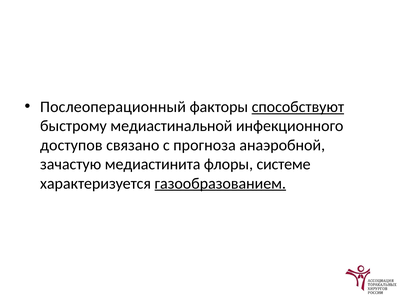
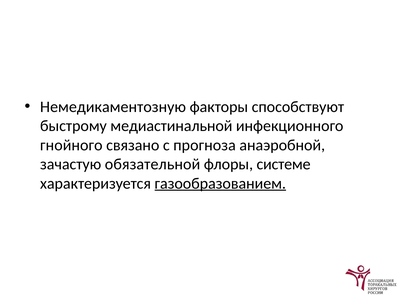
Послеоперационный: Послеоперационный -> Немедикаментозную (113, 107)
способствуют underline: present -> none (298, 107)
доступов: доступов -> гнойного (71, 145)
медиастинита: медиастинита -> обязательной (153, 164)
